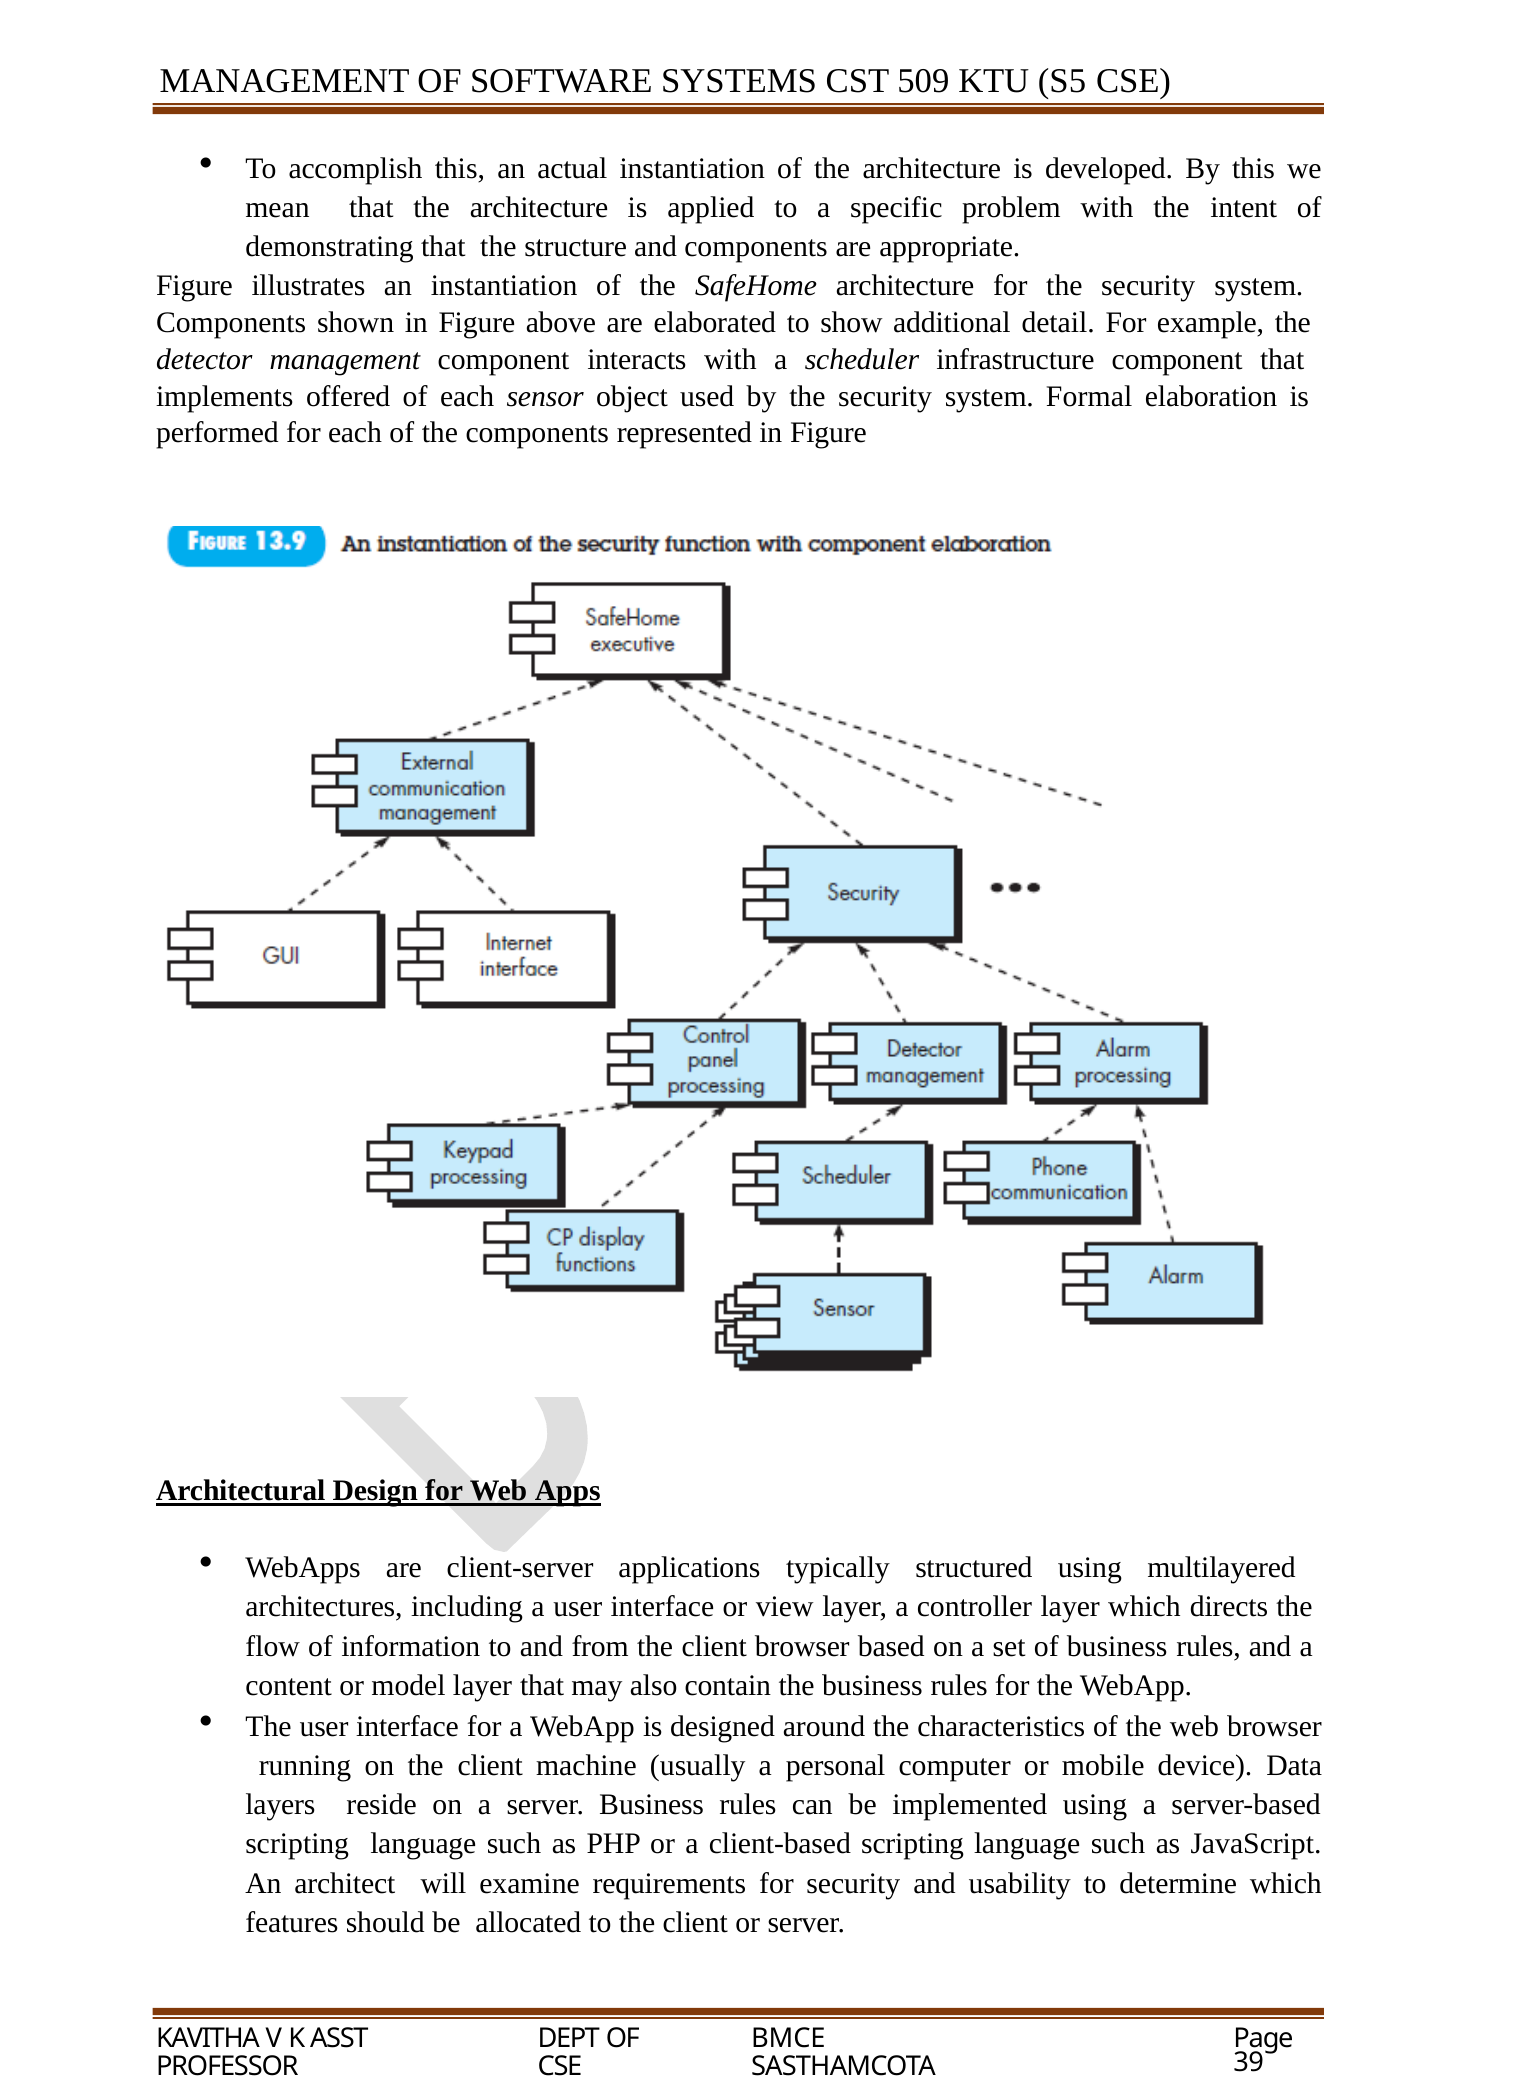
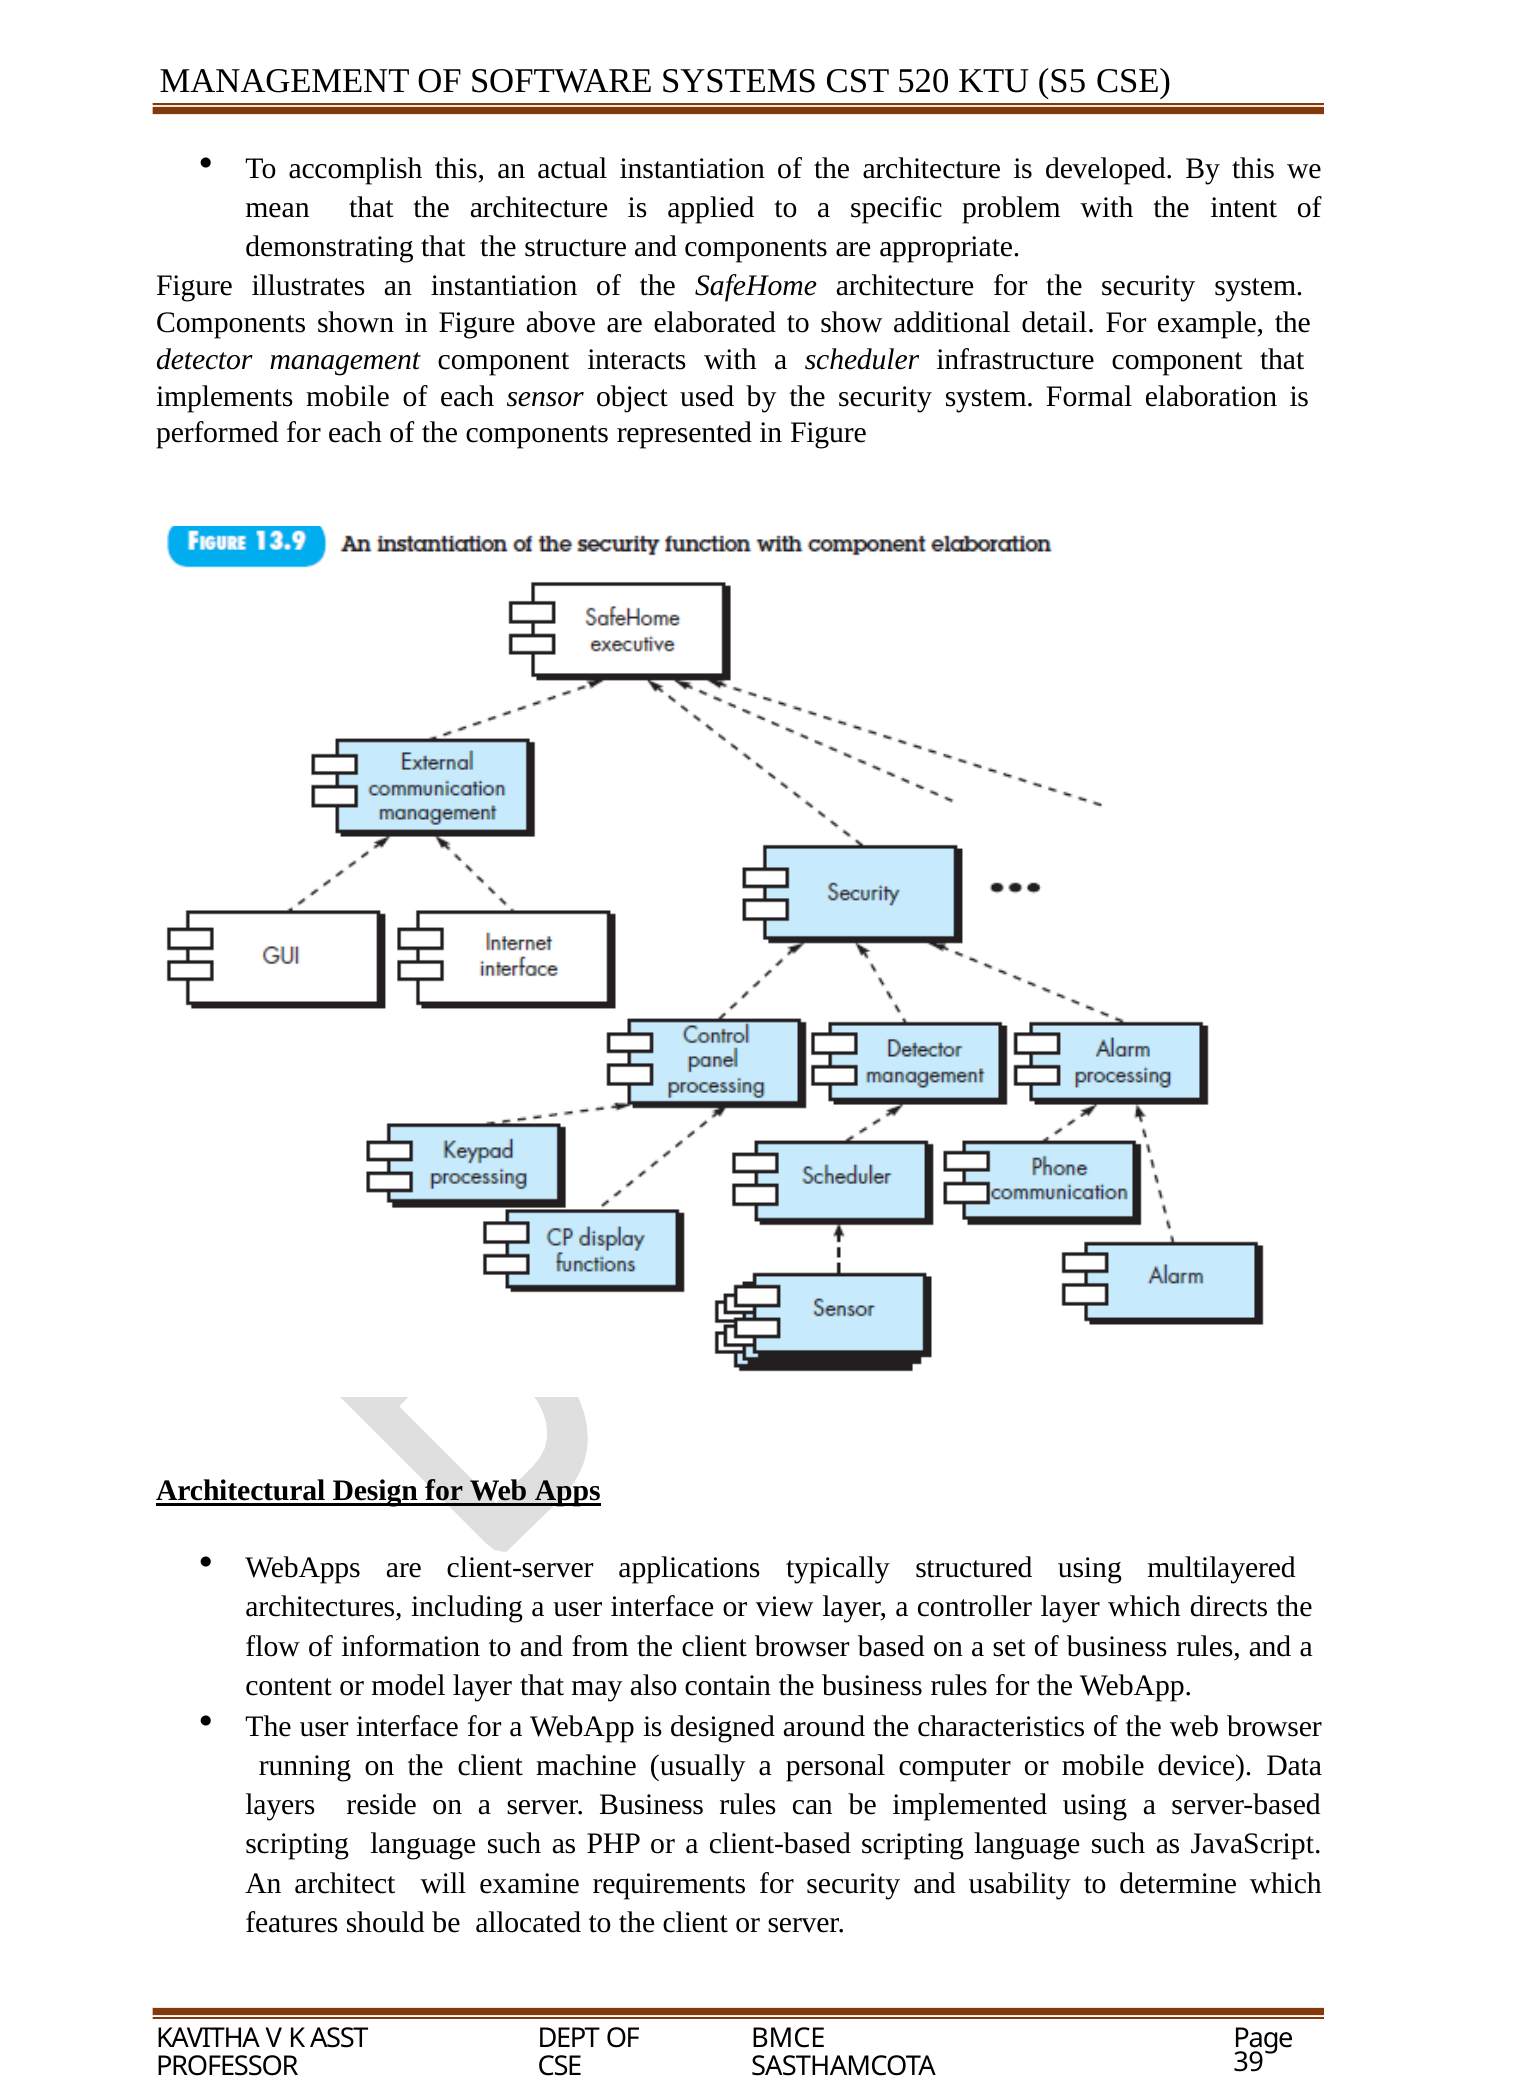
509: 509 -> 520 (923, 81)
implements offered: offered -> mobile (348, 396)
